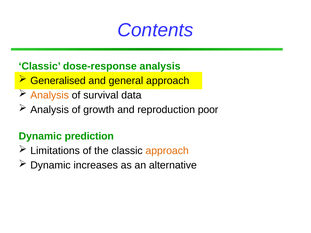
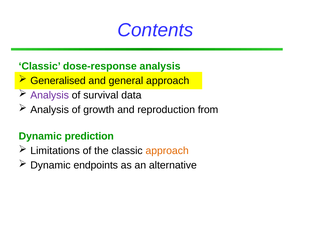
Analysis colour: orange -> purple (50, 95)
poor: poor -> from (208, 110)
increases: increases -> endpoints (96, 165)
